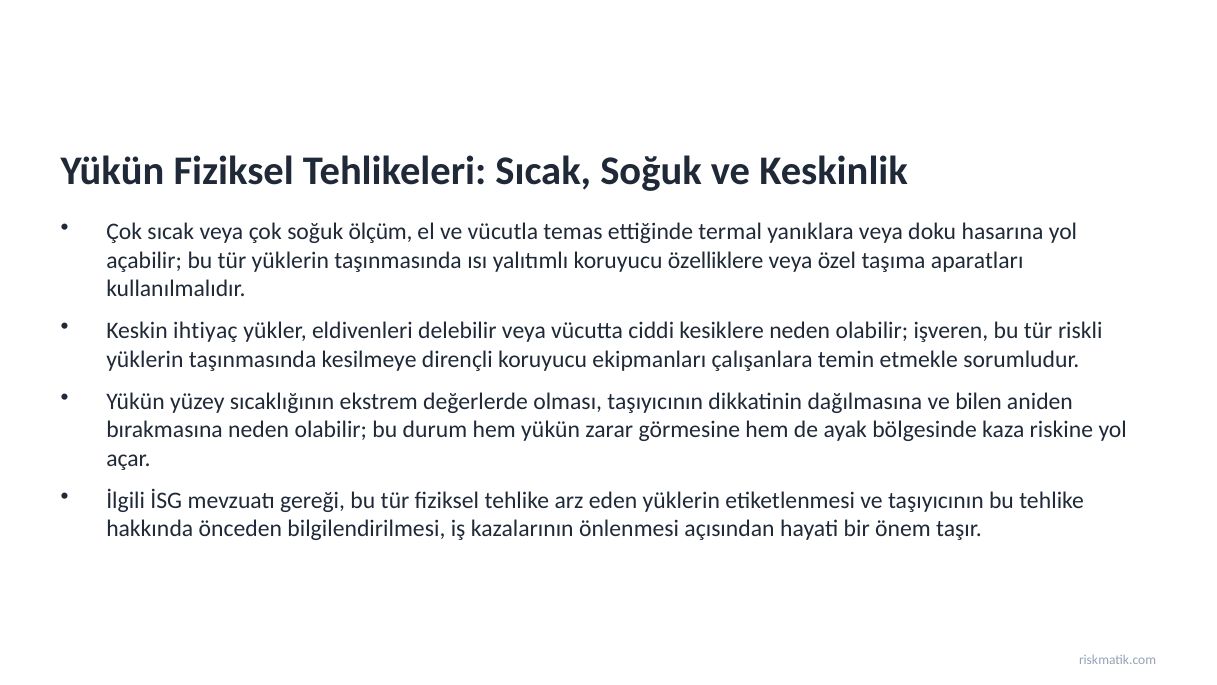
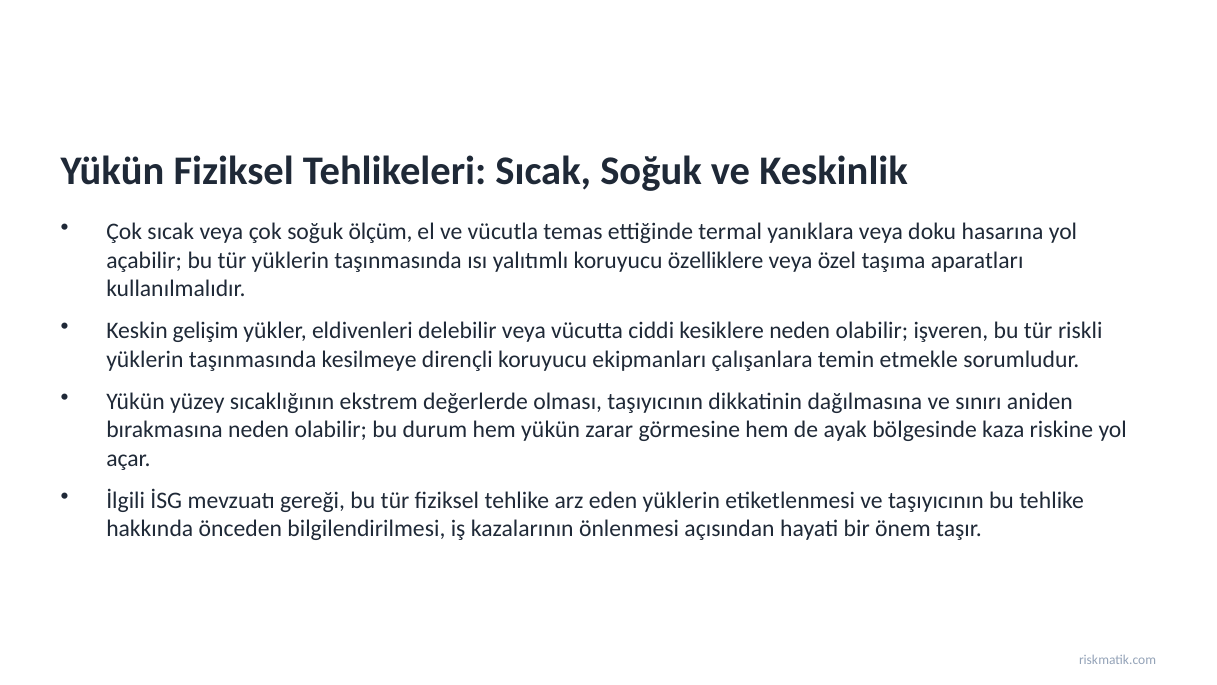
ihtiyaç: ihtiyaç -> gelişim (206, 331)
bilen: bilen -> sınırı (978, 401)
